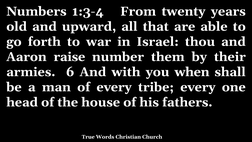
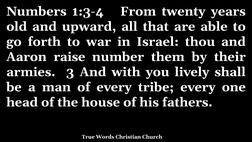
6: 6 -> 3 (70, 72)
when: when -> lively (192, 72)
